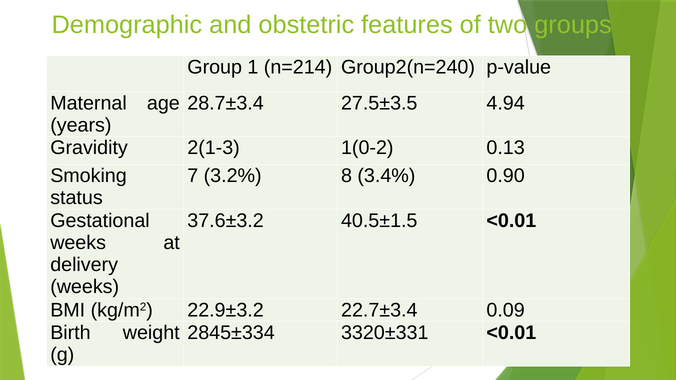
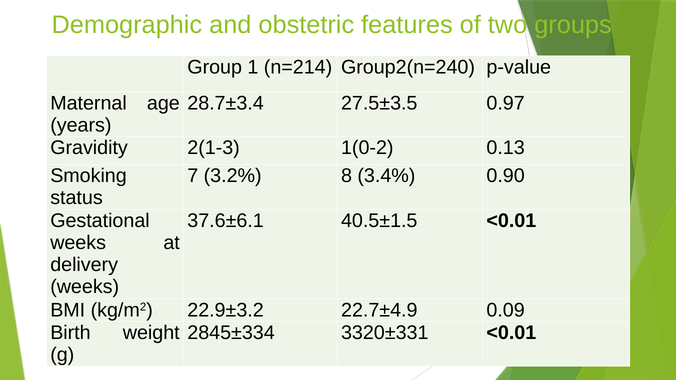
4.94: 4.94 -> 0.97 (506, 103)
37.6±3.2: 37.6±3.2 -> 37.6±6.1 (226, 221)
22.7±3.4: 22.7±3.4 -> 22.7±4.9 (379, 310)
